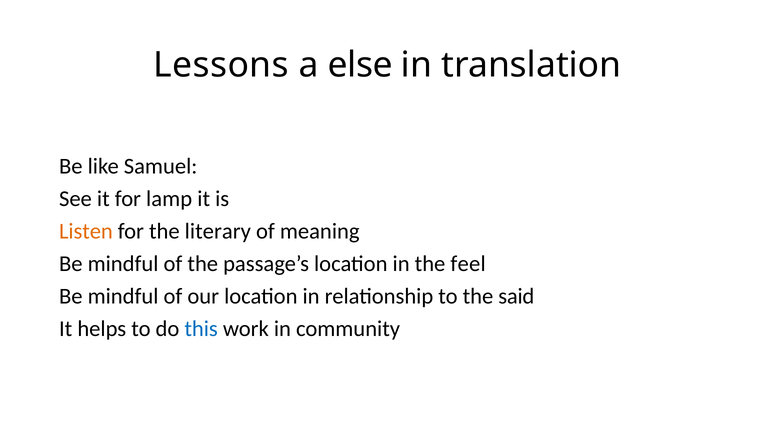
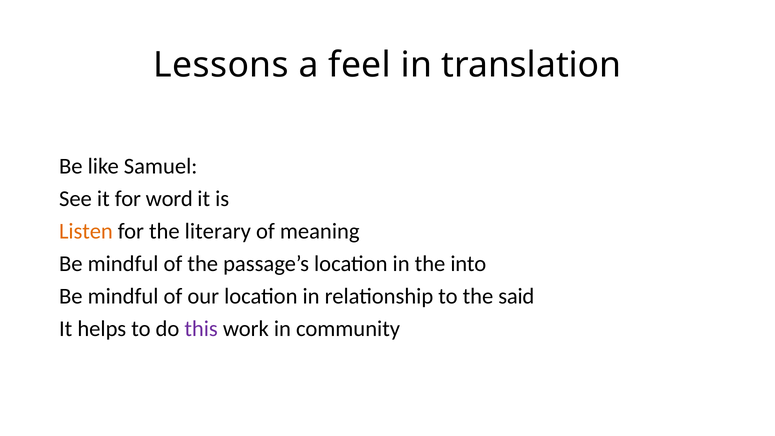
else: else -> feel (360, 65)
lamp: lamp -> word (169, 199)
feel: feel -> into (468, 264)
this colour: blue -> purple (201, 329)
